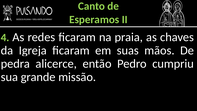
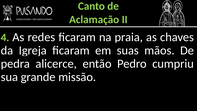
Esperamos: Esperamos -> Aclamação (94, 19)
